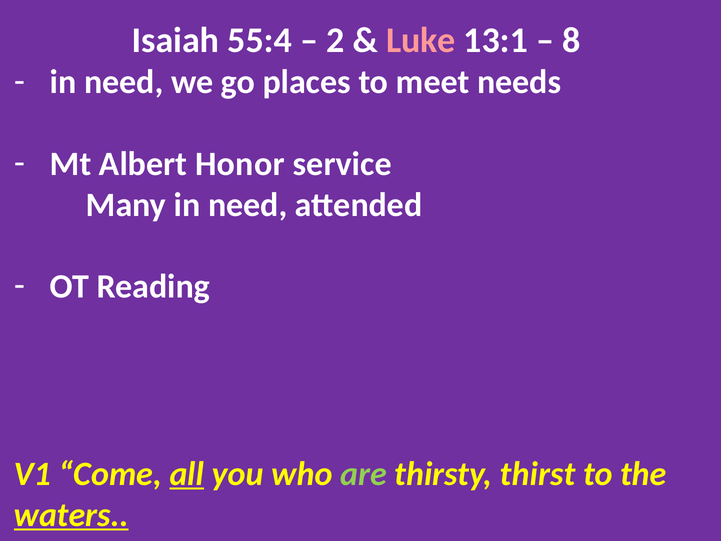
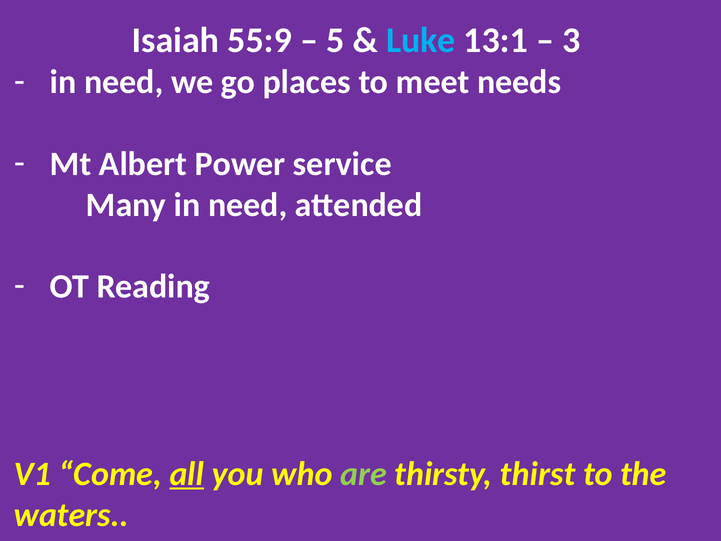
55:4: 55:4 -> 55:9 (260, 40)
2: 2 -> 5 (335, 40)
Luke colour: pink -> light blue (421, 40)
8: 8 -> 3 (571, 40)
Honor: Honor -> Power (240, 164)
waters underline: present -> none (71, 515)
